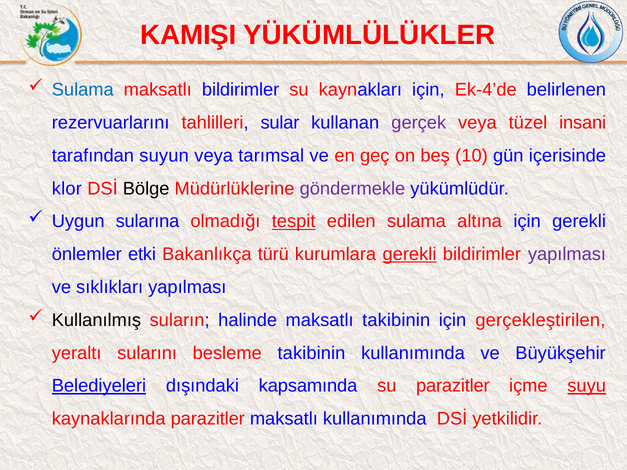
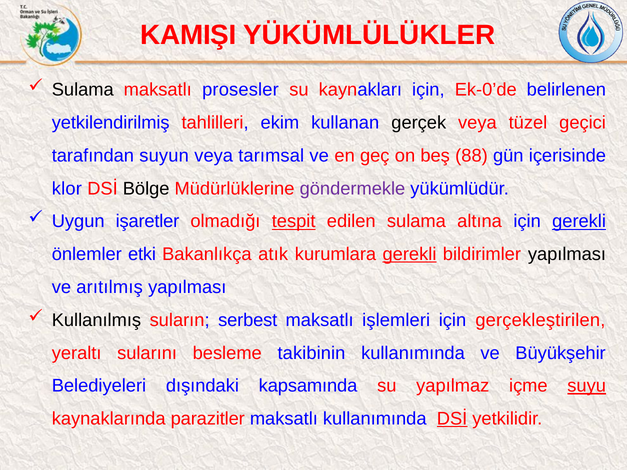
Sulama colour: blue -> black (83, 90)
maksatlı bildirimler: bildirimler -> prosesler (240, 90)
Ek-4’de: Ek-4’de -> Ek-0’de (486, 90)
rezervuarlarını: rezervuarlarını -> yetkilendirilmiş (111, 123)
sular: sular -> ekim (280, 123)
gerçek colour: purple -> black (419, 123)
insani: insani -> geçici (583, 123)
10: 10 -> 88 (472, 156)
sularına: sularına -> işaretler (148, 222)
gerekli underline: none -> present (579, 222)
türü: türü -> atık (273, 254)
yapılması colour: purple -> black (567, 254)
sıklıkları: sıklıkları -> arıtılmış (110, 287)
halinde: halinde -> serbest (248, 320)
maksatlı takibinin: takibinin -> işlemleri (396, 320)
Belediyeleri underline: present -> none (99, 386)
su parazitler: parazitler -> yapılmaz (453, 386)
DSİ underline: none -> present (452, 419)
